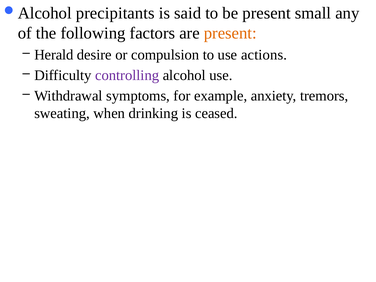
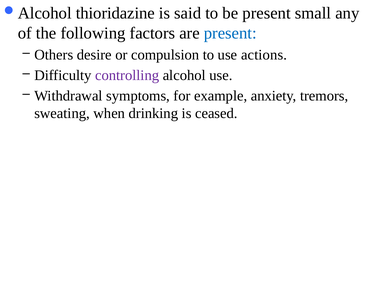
precipitants: precipitants -> thioridazine (115, 13)
present colour: orange -> blue (230, 33)
Herald: Herald -> Others (54, 55)
